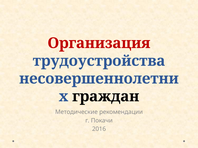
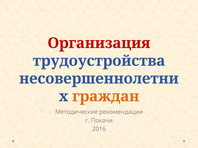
граждан colour: black -> orange (106, 97)
